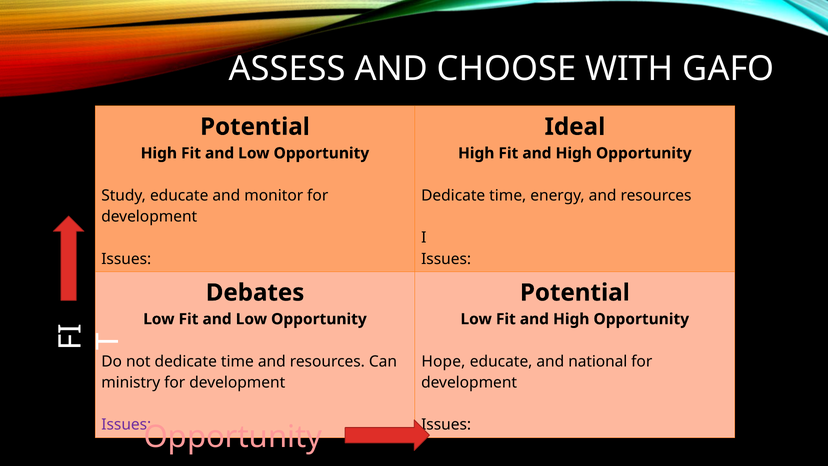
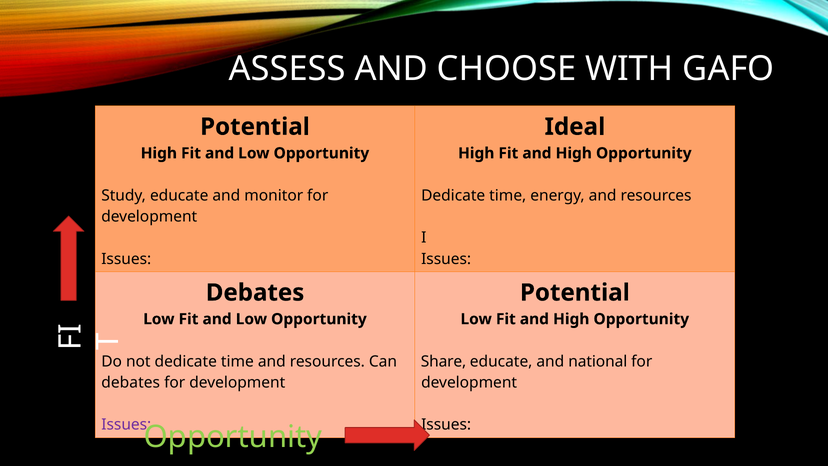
Hope: Hope -> Share (444, 361)
ministry: ministry -> debates (131, 382)
Opportunity colour: pink -> light green (233, 437)
